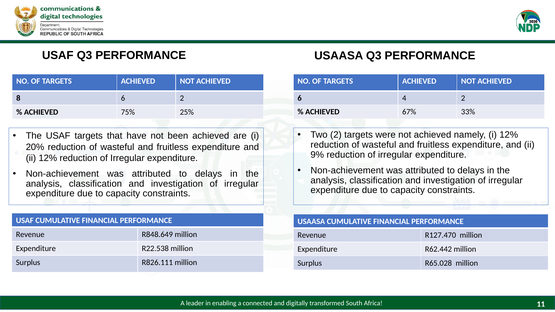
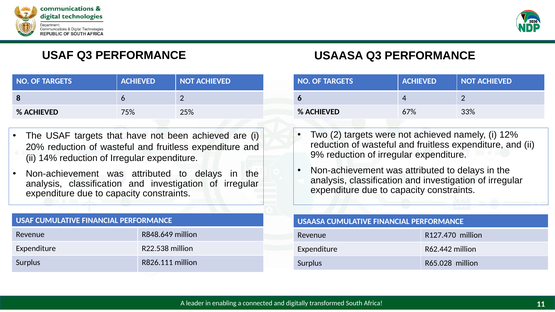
ii 12%: 12% -> 14% (48, 158)
